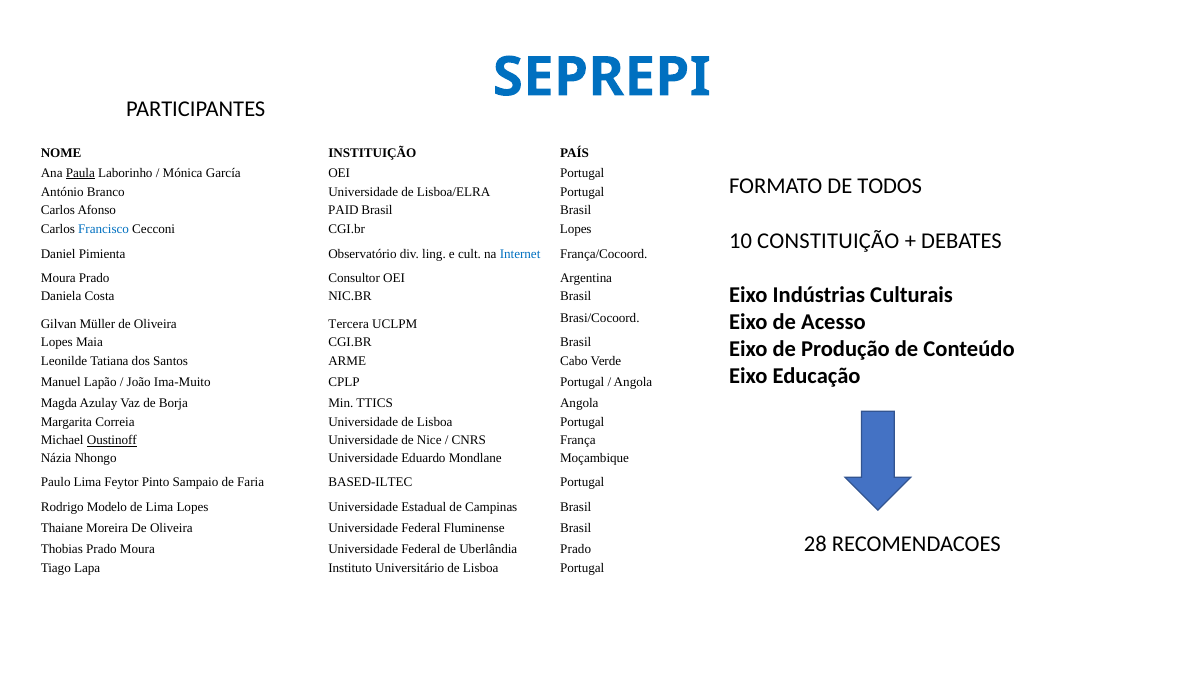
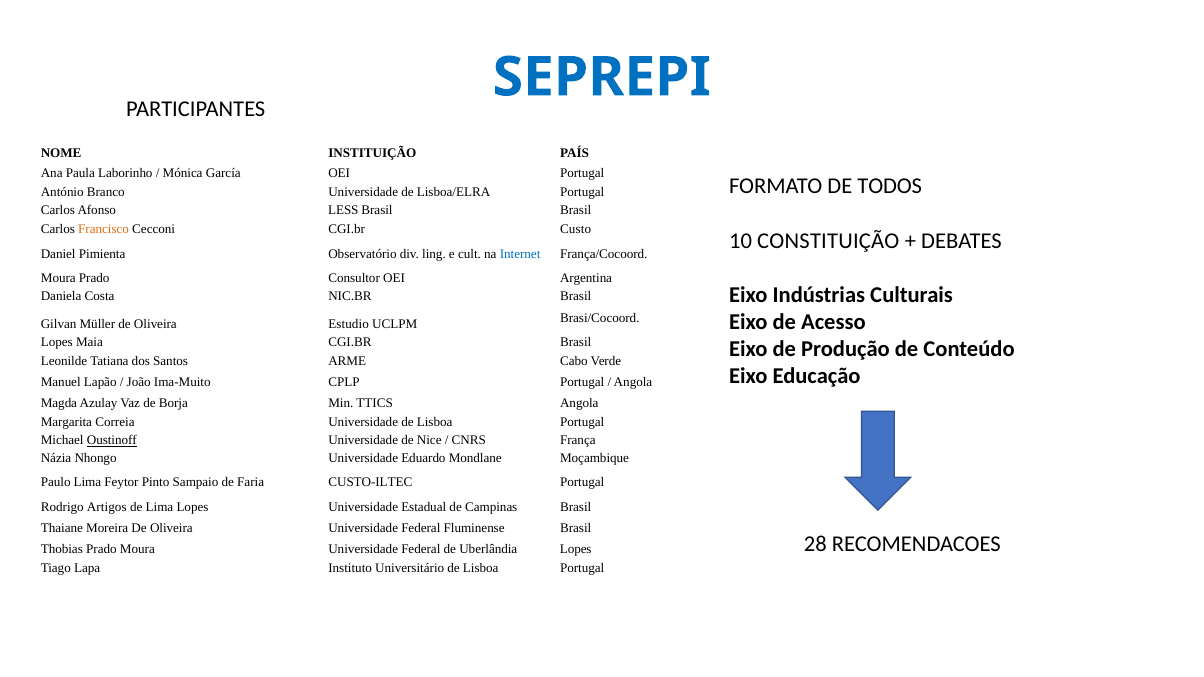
Paula underline: present -> none (80, 173)
PAID: PAID -> LESS (343, 210)
Francisco colour: blue -> orange (104, 229)
CGI.br Lopes: Lopes -> Custo (576, 229)
Tercera: Tercera -> Estudio (349, 325)
BASED-ILTEC: BASED-ILTEC -> CUSTO-ILTEC (370, 482)
Modelo: Modelo -> Artigos (107, 507)
Uberlândia Prado: Prado -> Lopes (576, 549)
